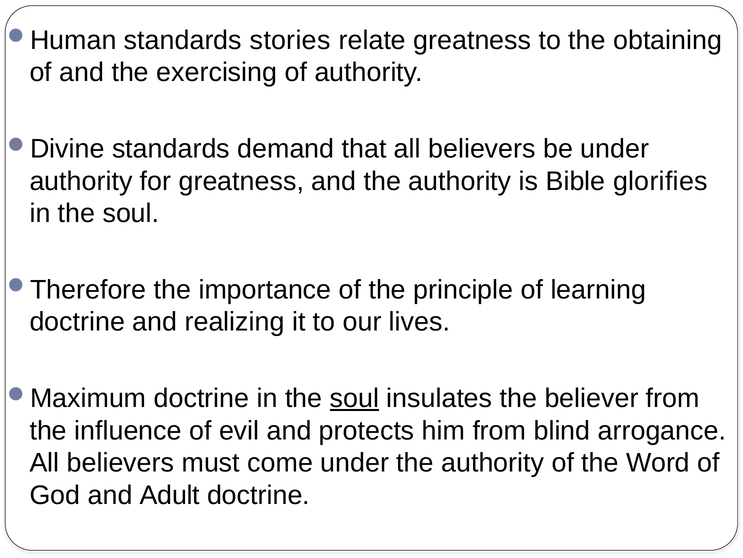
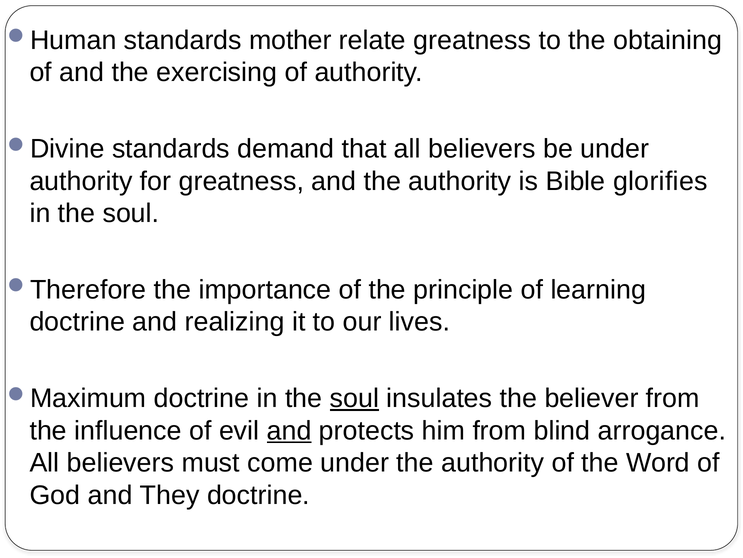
stories: stories -> mother (290, 40)
and underline: none -> present (289, 430)
Adult: Adult -> They (170, 494)
